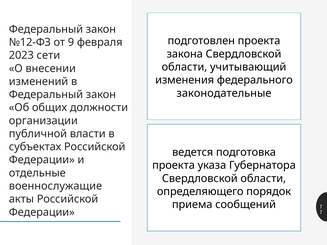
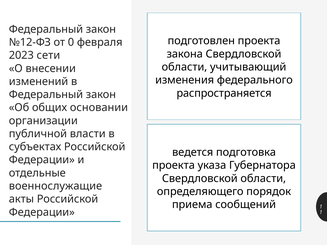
9: 9 -> 0 (71, 42)
законодательные: законодательные -> распространяется (224, 93)
должности: должности -> основании (99, 108)
